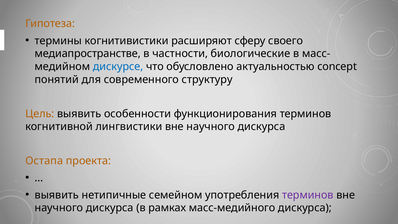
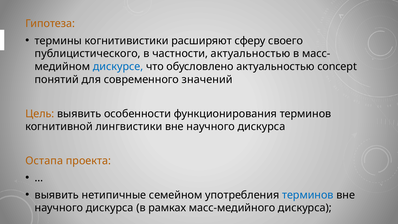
медиапространстве: медиапространстве -> публицистического (88, 54)
частности биологические: биологические -> актуальностью (250, 54)
структуру: структуру -> значений (207, 79)
терминов colour: purple -> blue (308, 195)
